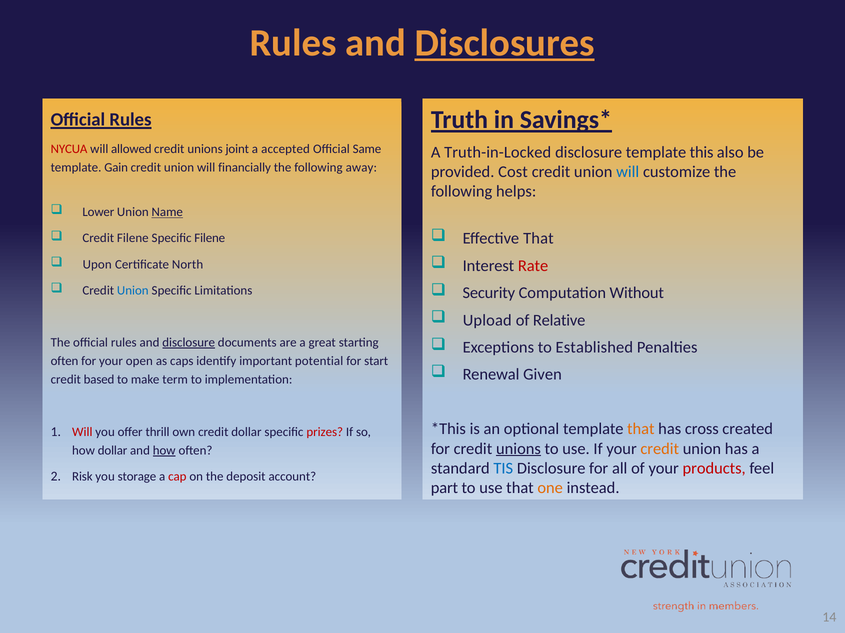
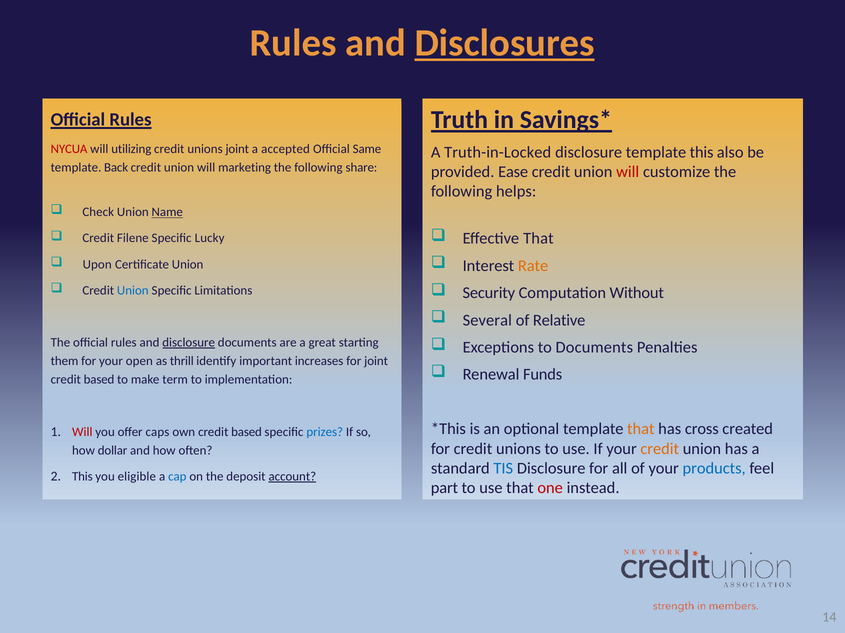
allowed: allowed -> utilizing (131, 149)
Gain: Gain -> Back (116, 168)
financially: financially -> marketing (245, 168)
away: away -> share (361, 168)
Cost: Cost -> Ease (513, 172)
will colour: blue -> red (628, 172)
Lower: Lower -> Check (98, 212)
Specific Filene: Filene -> Lucky (210, 238)
Rate colour: red -> orange (533, 266)
Certificate North: North -> Union (188, 265)
Upload: Upload -> Several (487, 320)
to Established: Established -> Documents (594, 348)
often: often -> them (65, 362)
caps: caps -> thrill (182, 362)
potential: potential -> increases (319, 362)
for start: start -> joint (376, 362)
Given: Given -> Funds (543, 375)
thrill: thrill -> caps (157, 432)
own credit dollar: dollar -> based (247, 432)
prizes colour: red -> blue (325, 432)
unions underline: present -> none (518, 449)
how underline: present -> none (164, 451)
products colour: red -> blue (714, 469)
Risk: Risk -> This (82, 477)
storage: storage -> eligible (137, 477)
cap colour: red -> blue (177, 477)
account underline: none -> present (292, 477)
one colour: orange -> red (550, 489)
